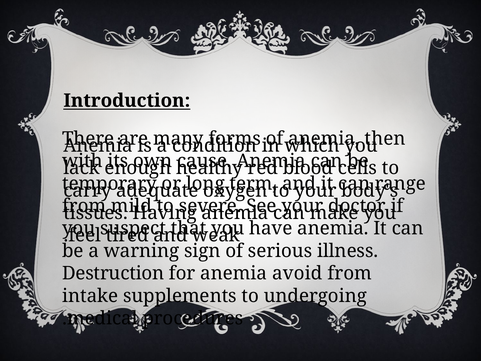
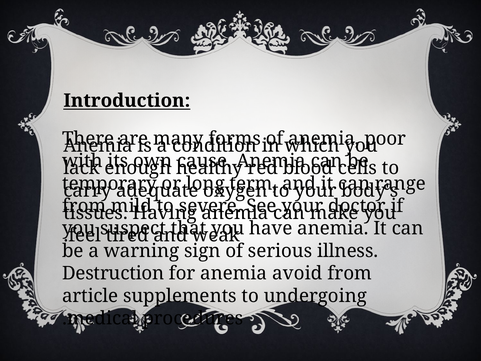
then: then -> poor (385, 138)
intake: intake -> article (90, 296)
